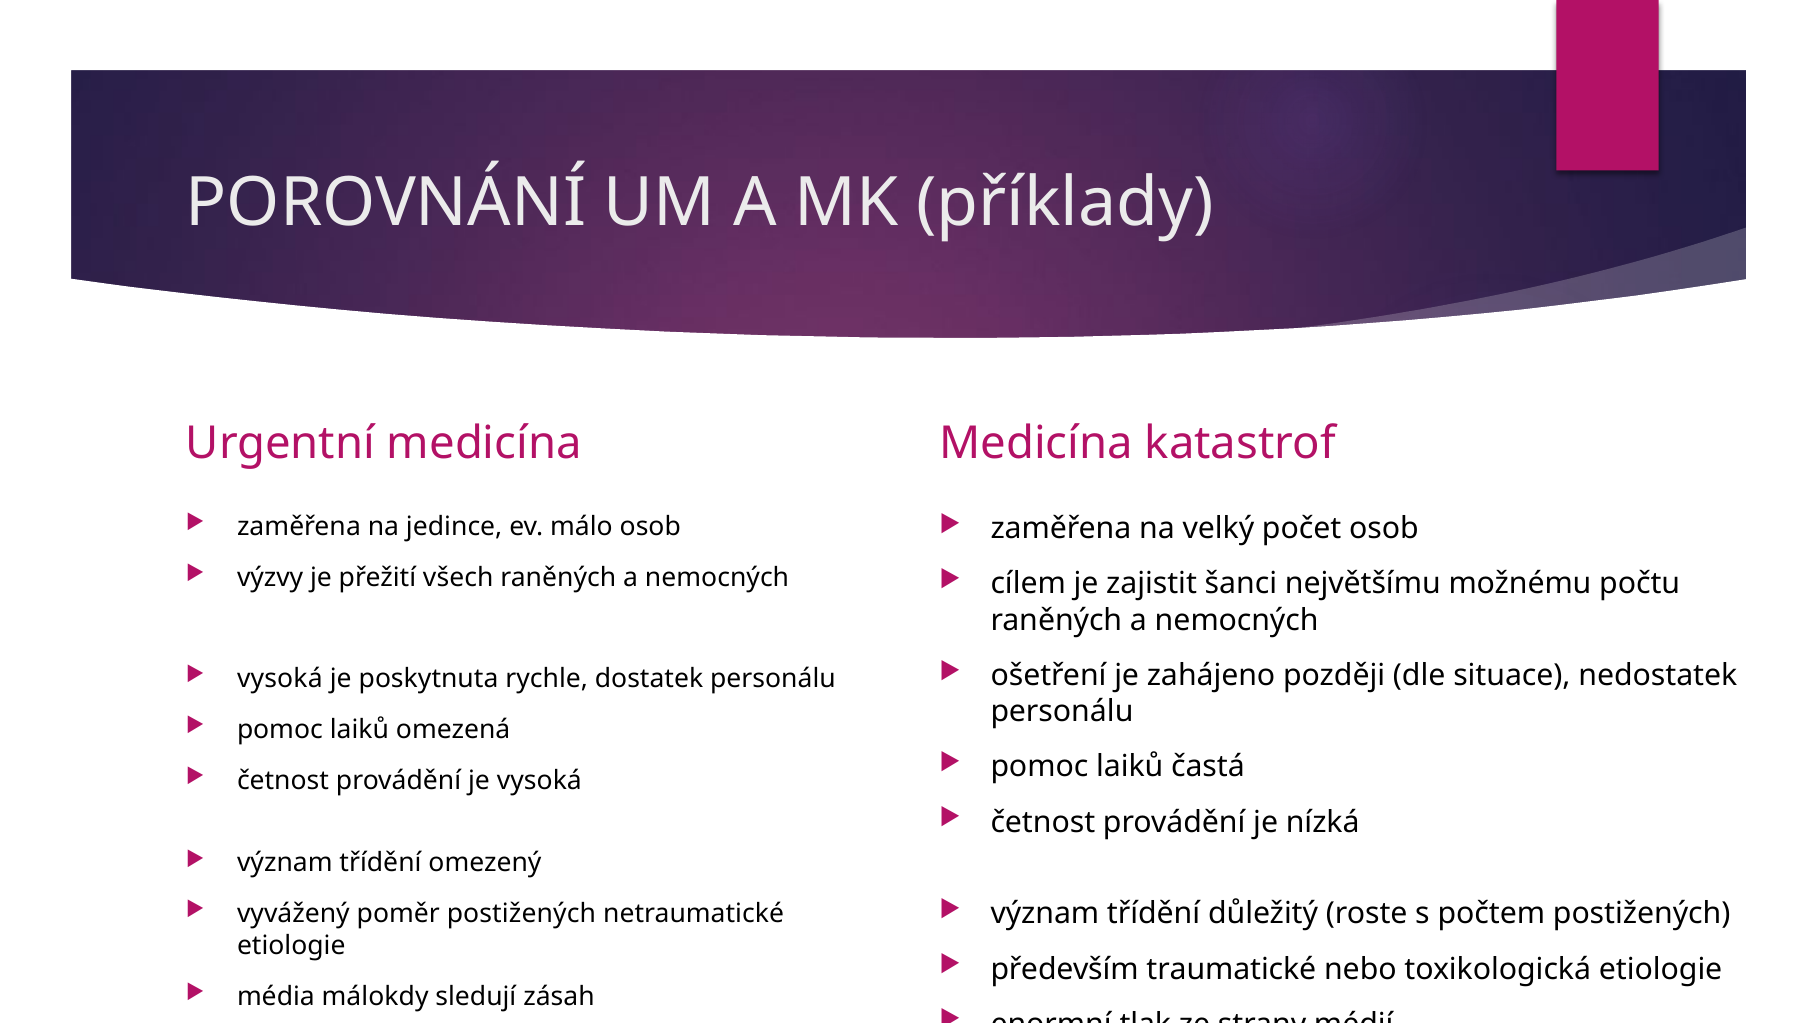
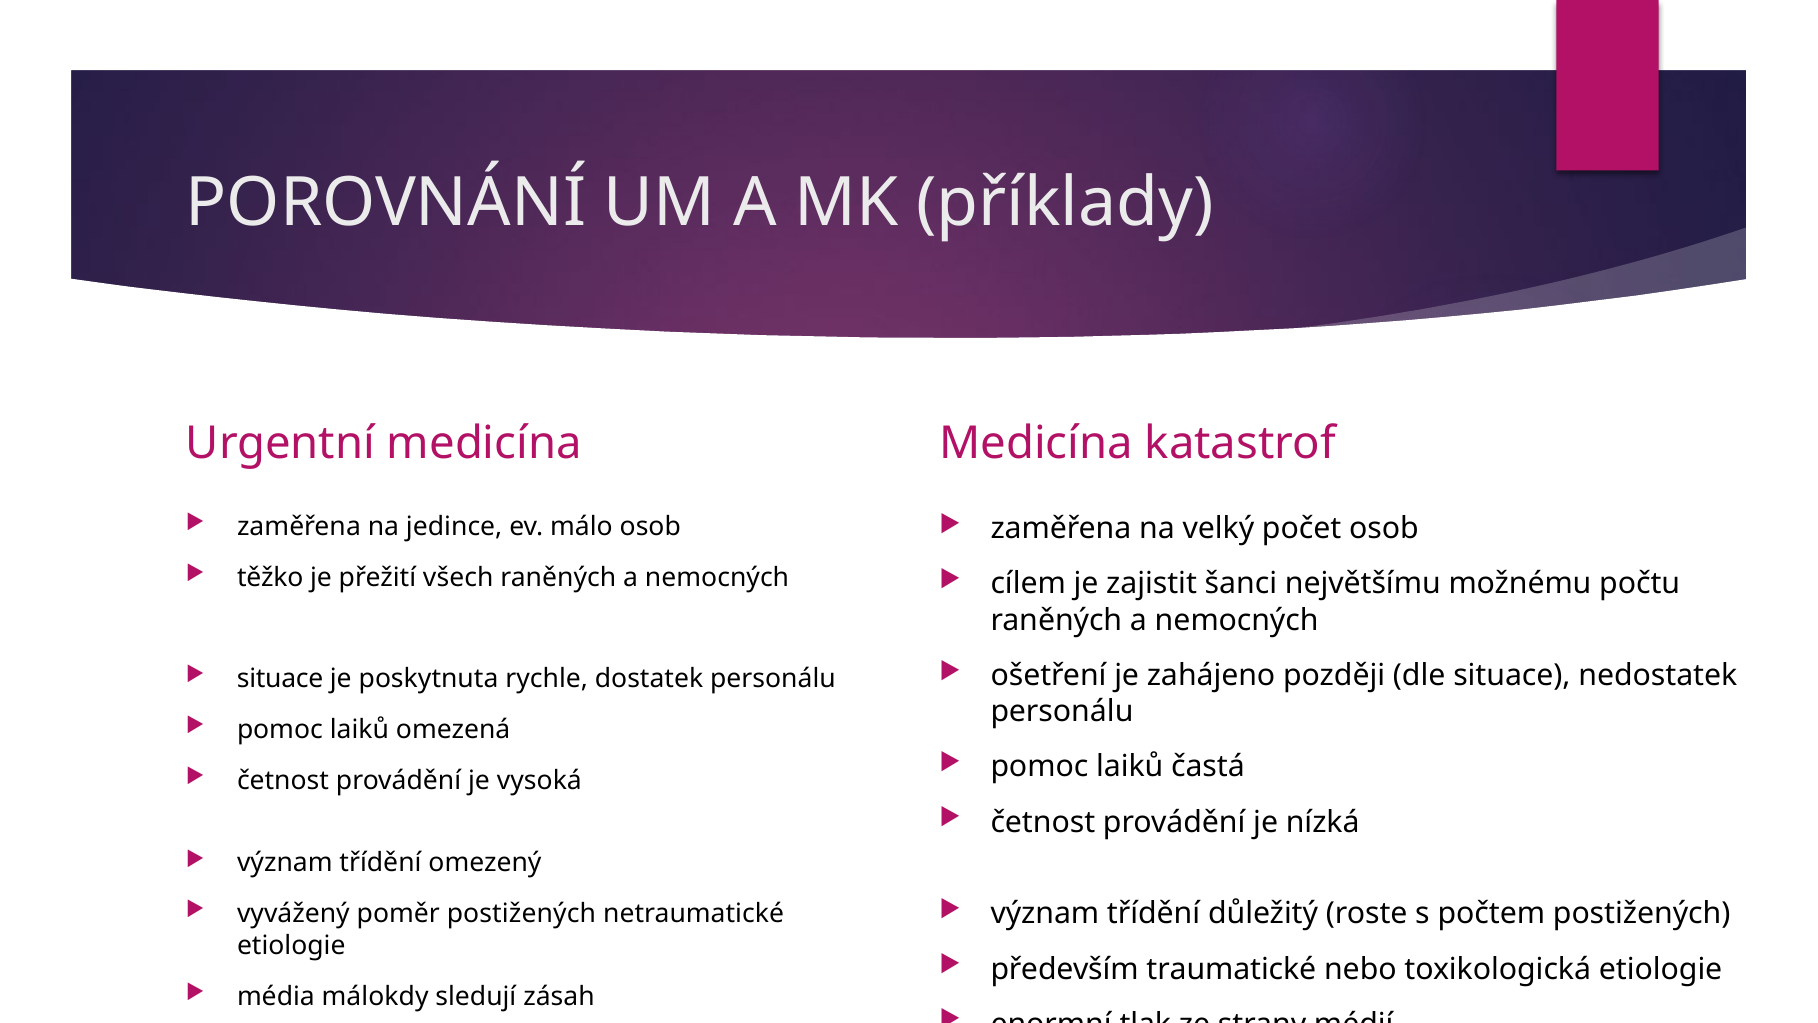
výzvy: výzvy -> těžko (270, 577)
vysoká: vysoká -> situace (280, 679)
